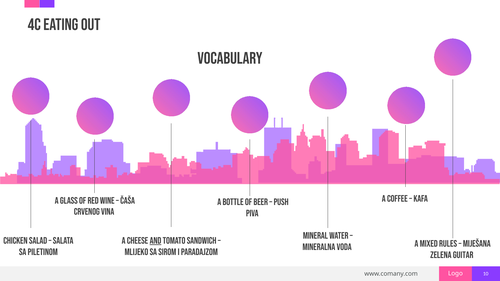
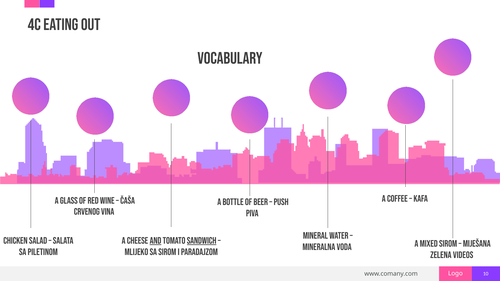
sandwich underline: none -> present (202, 241)
mixed rules: rules -> sirom (448, 244)
guitar: guitar -> videos (463, 255)
